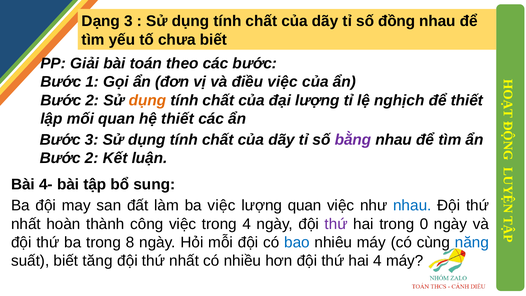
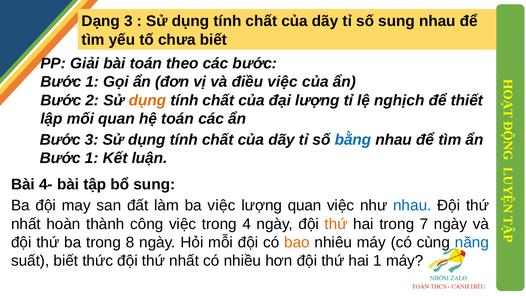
số đồng: đồng -> sung (397, 21)
hệ thiết: thiết -> toán (178, 119)
bằng colour: purple -> blue (353, 140)
2: 2 -> 1 (92, 158)
thứ colour: purple -> orange (336, 224)
0: 0 -> 7 (424, 224)
bao colour: blue -> orange (297, 242)
tăng: tăng -> thức (98, 261)
hai 4: 4 -> 1 (378, 261)
